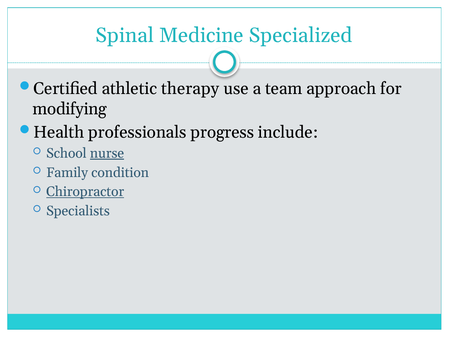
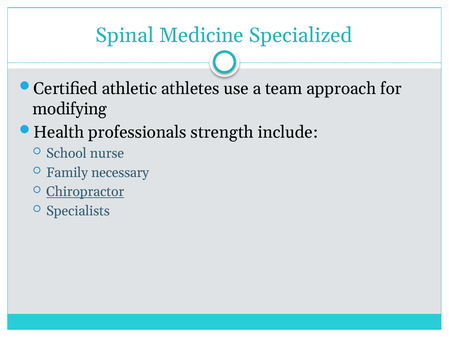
therapy: therapy -> athletes (190, 88)
progress: progress -> strength (222, 132)
nurse underline: present -> none (107, 153)
condition: condition -> necessary (120, 172)
